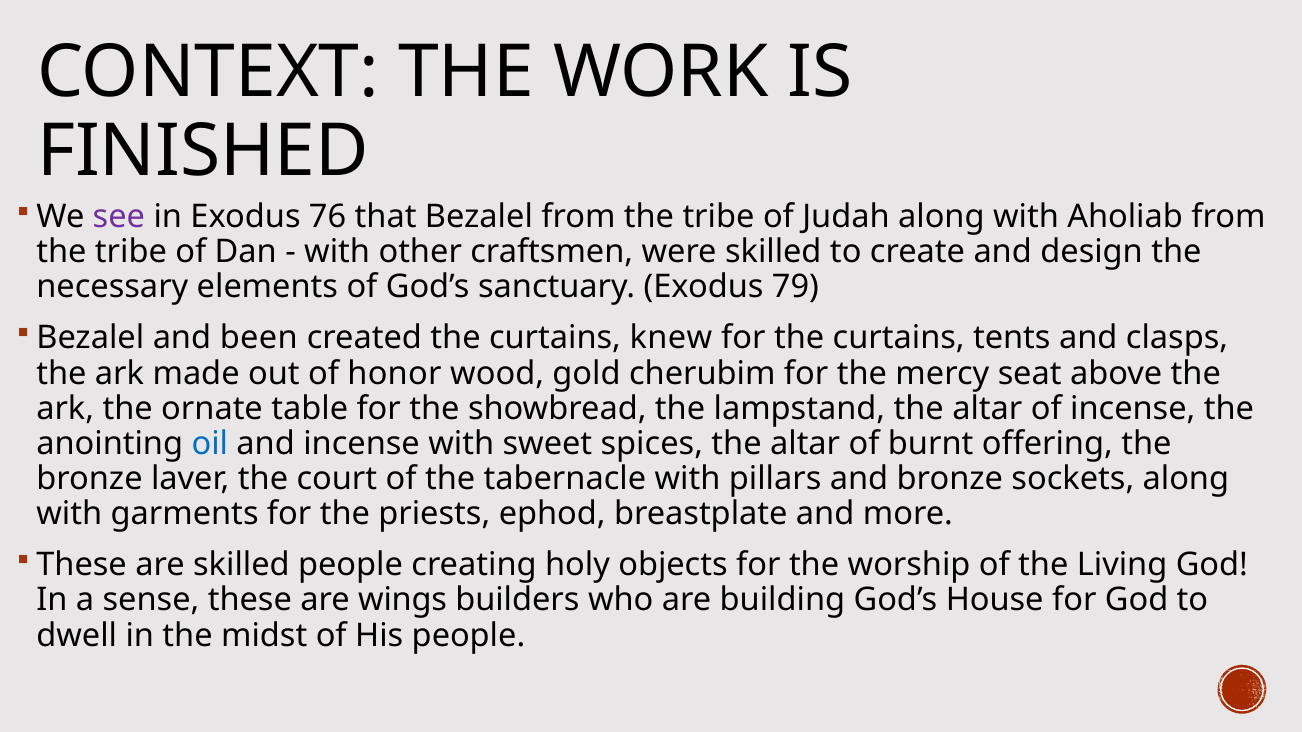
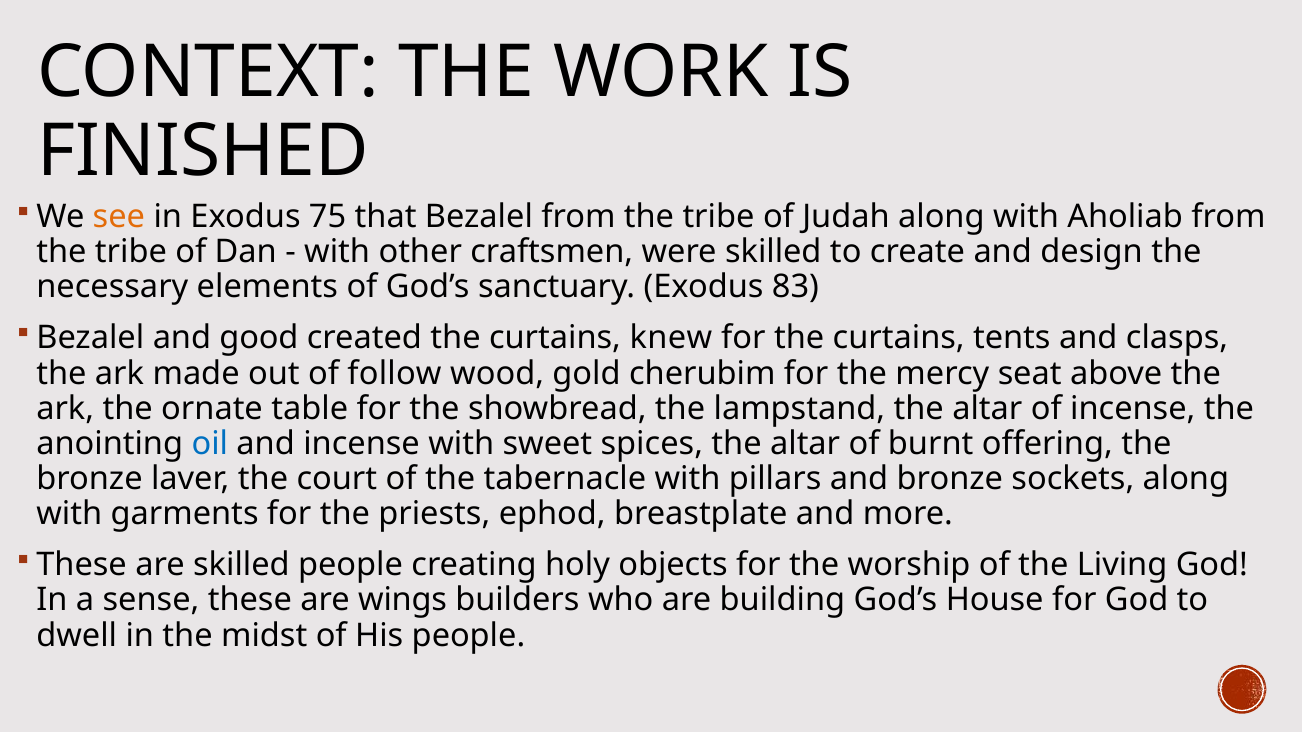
see colour: purple -> orange (119, 217)
76: 76 -> 75 (328, 217)
79: 79 -> 83 (795, 287)
been: been -> good (259, 338)
honor: honor -> follow (394, 373)
